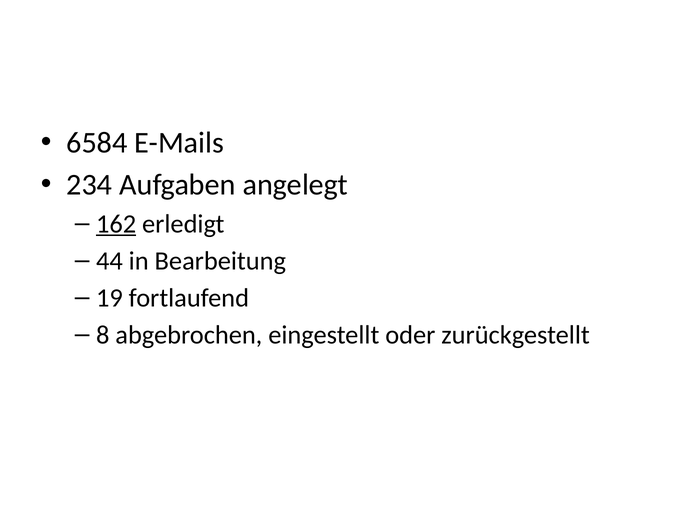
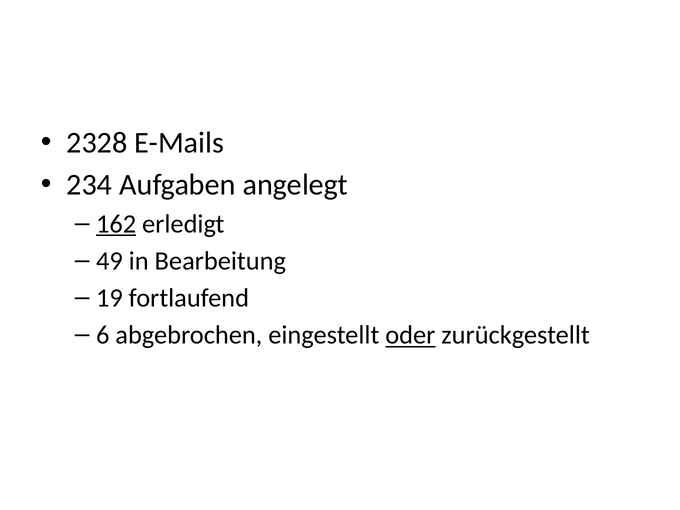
6584: 6584 -> 2328 (97, 143)
44: 44 -> 49 (109, 261)
8: 8 -> 6 (103, 335)
oder underline: none -> present (410, 335)
